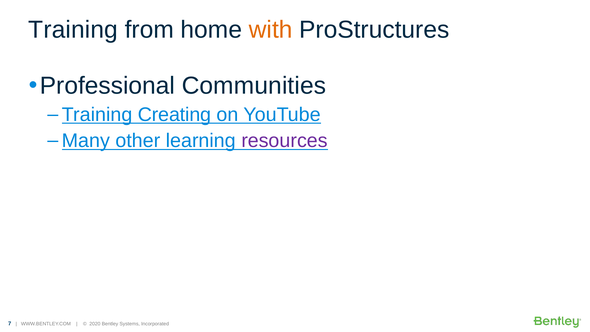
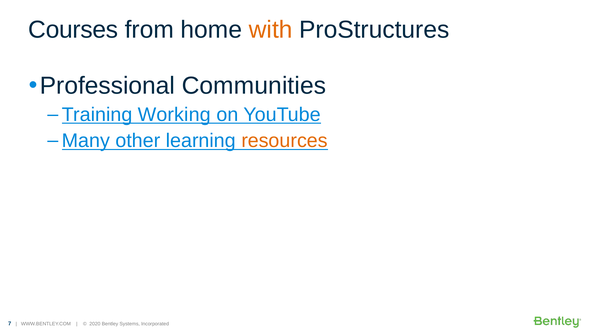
Training: Training -> Courses (73, 30)
Creating: Creating -> Working (174, 115)
resources colour: purple -> orange (285, 141)
